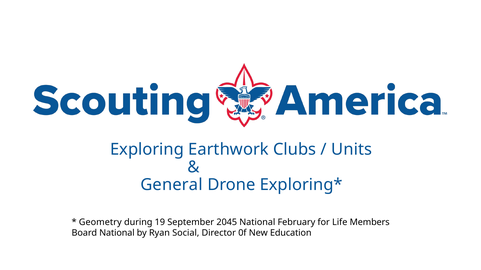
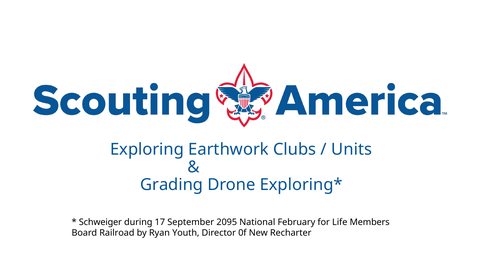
General: General -> Grading (172, 185)
Geometry: Geometry -> Schweiger (100, 223)
19: 19 -> 17 (160, 223)
2045: 2045 -> 2095 (227, 223)
Board National: National -> Railroad (117, 233)
Social: Social -> Youth (186, 233)
Education: Education -> Recharter (291, 233)
